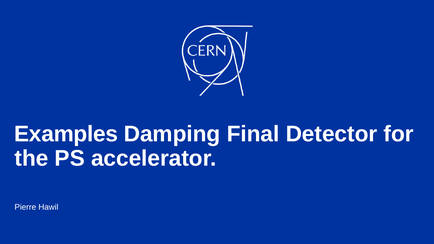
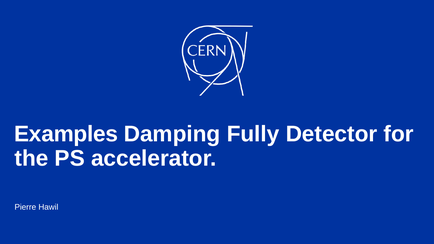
Final: Final -> Fully (253, 134)
